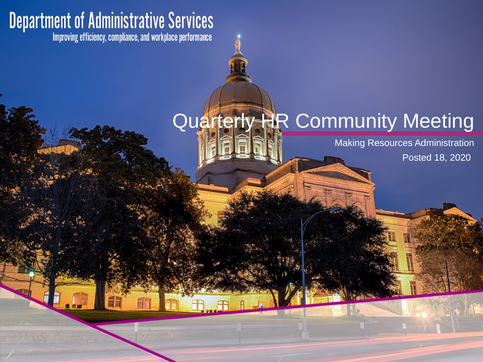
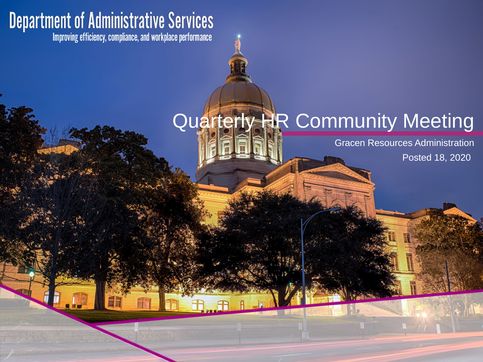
Making: Making -> Gracen (350, 143)
